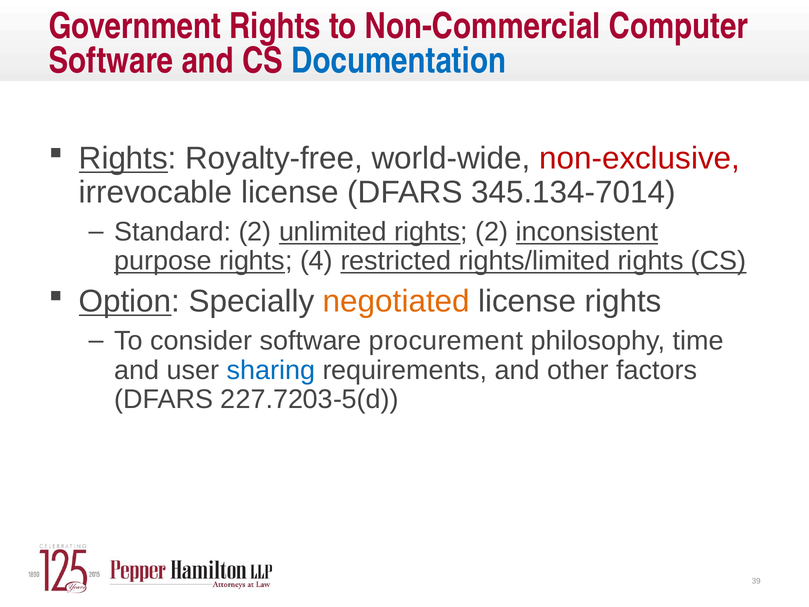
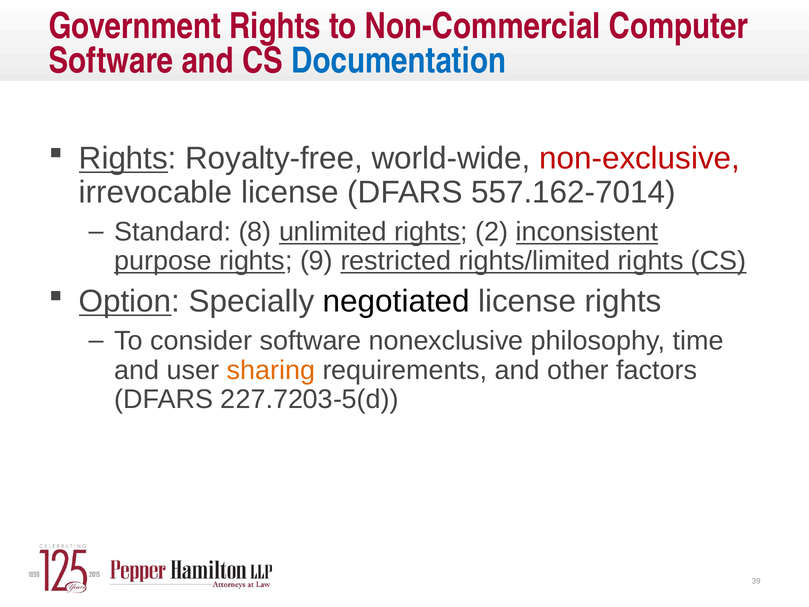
345.134-7014: 345.134-7014 -> 557.162-7014 (573, 192)
Standard 2: 2 -> 8 (255, 232)
4: 4 -> 9 (316, 261)
negotiated colour: orange -> black (396, 301)
procurement: procurement -> nonexclusive (446, 341)
sharing colour: blue -> orange (271, 370)
